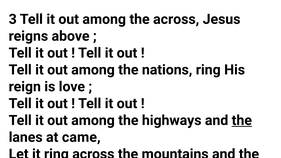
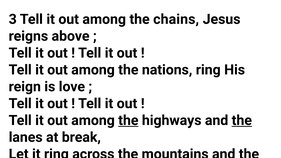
the across: across -> chains (176, 19)
the underline: none -> present (128, 120)
came: came -> break (81, 137)
